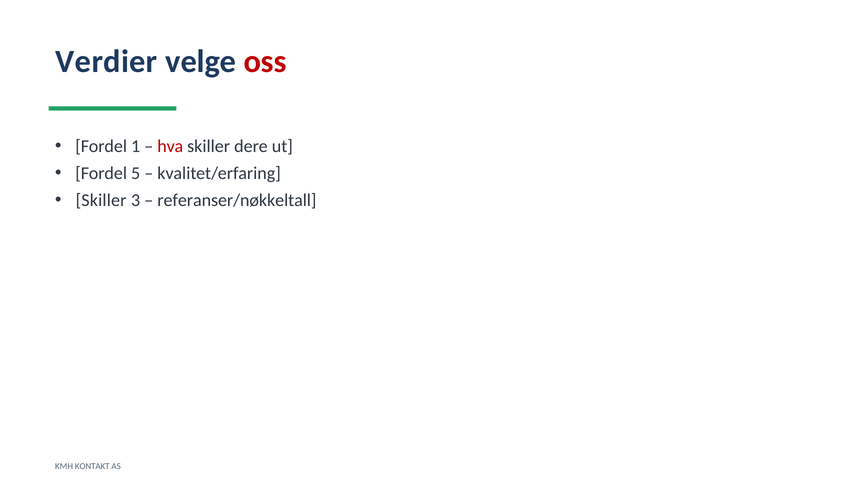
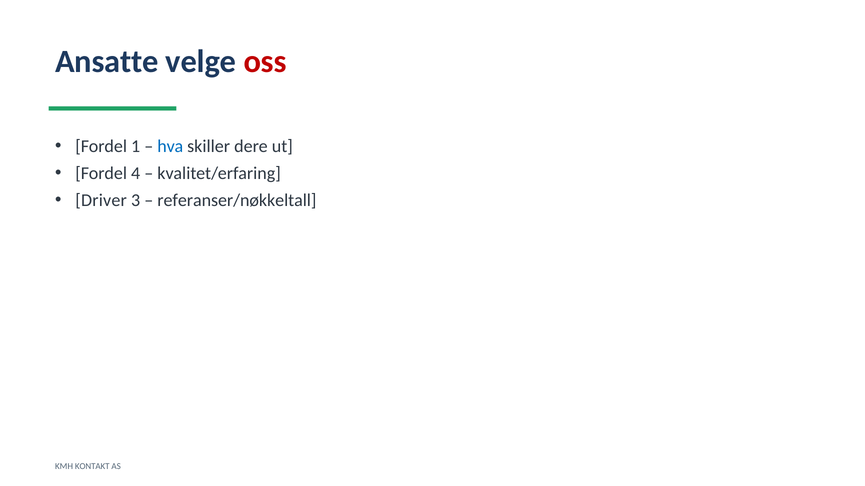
Verdier: Verdier -> Ansatte (107, 62)
hva colour: red -> blue (170, 147)
5: 5 -> 4 (136, 174)
Skiller: Skiller -> Driver (101, 201)
